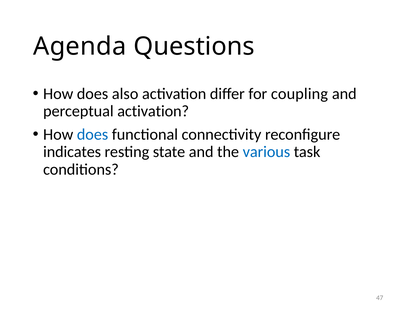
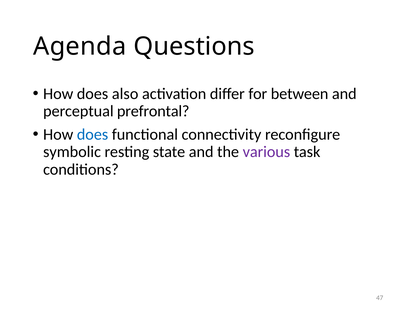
coupling: coupling -> between (300, 94)
perceptual activation: activation -> prefrontal (153, 111)
indicates: indicates -> symbolic (72, 152)
various colour: blue -> purple (266, 152)
